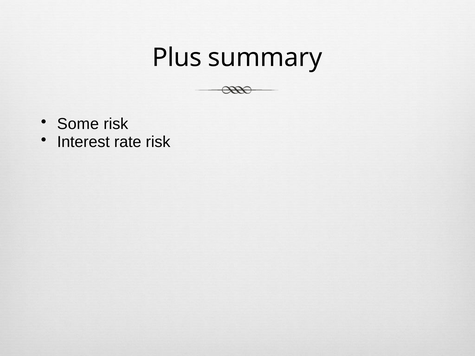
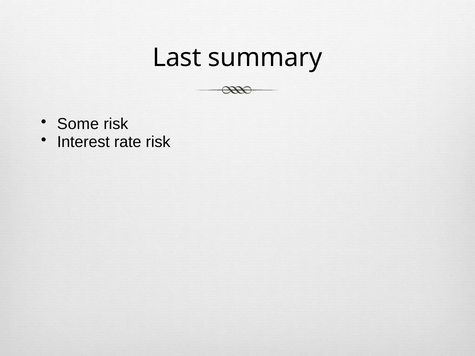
Plus: Plus -> Last (177, 58)
